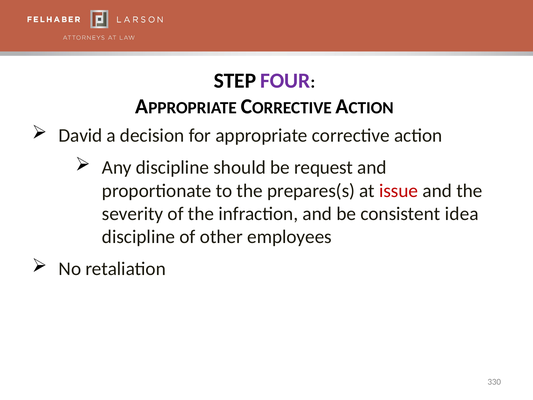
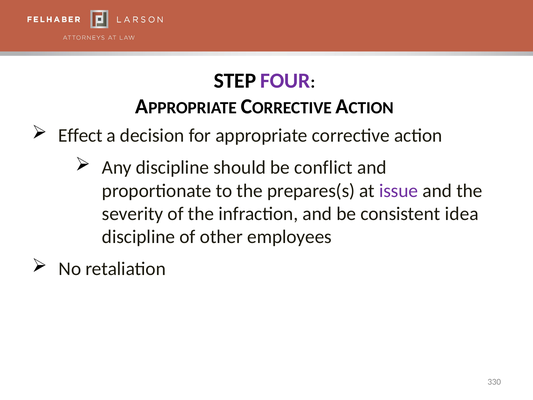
David: David -> Effect (80, 135)
request: request -> conflict (323, 167)
issue colour: red -> purple (399, 191)
